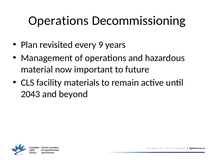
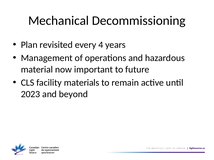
Operations: Operations -> Mechanical (59, 21)
9: 9 -> 4 (101, 45)
2043: 2043 -> 2023 (30, 94)
